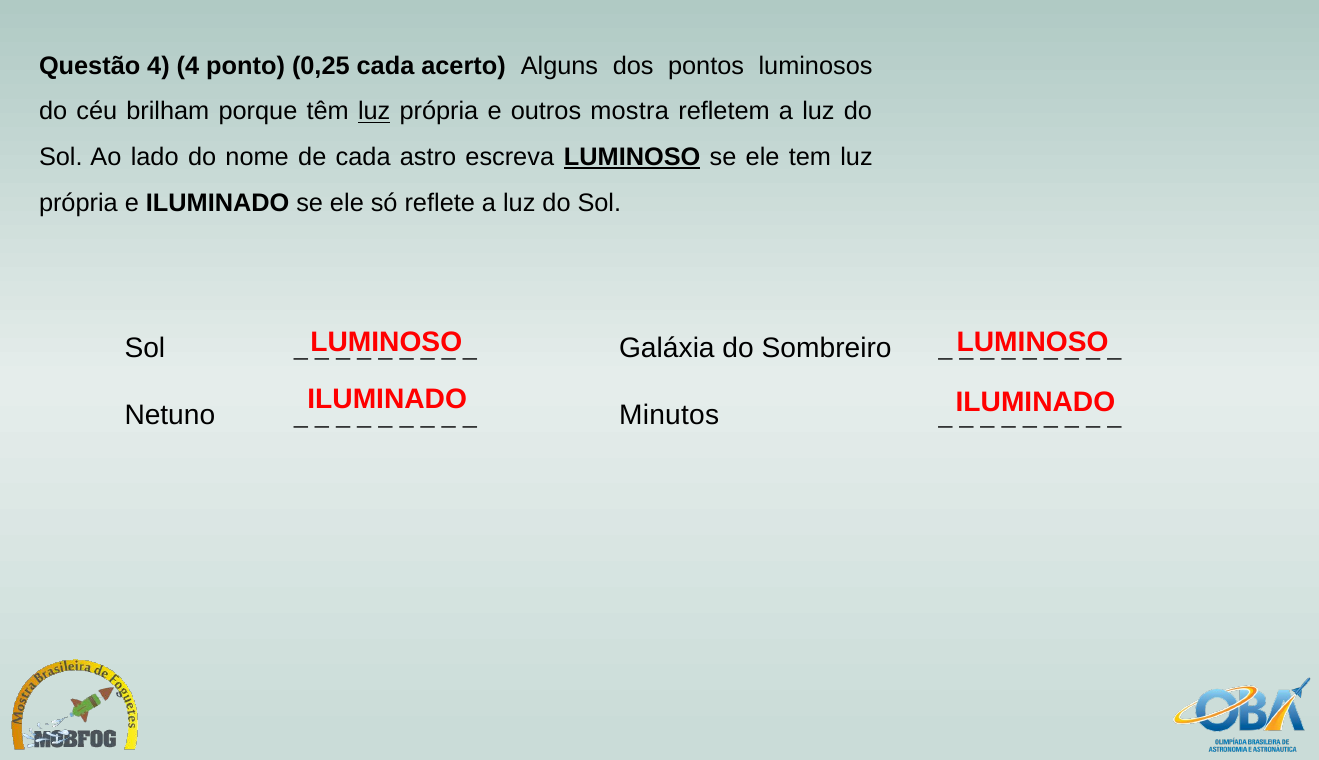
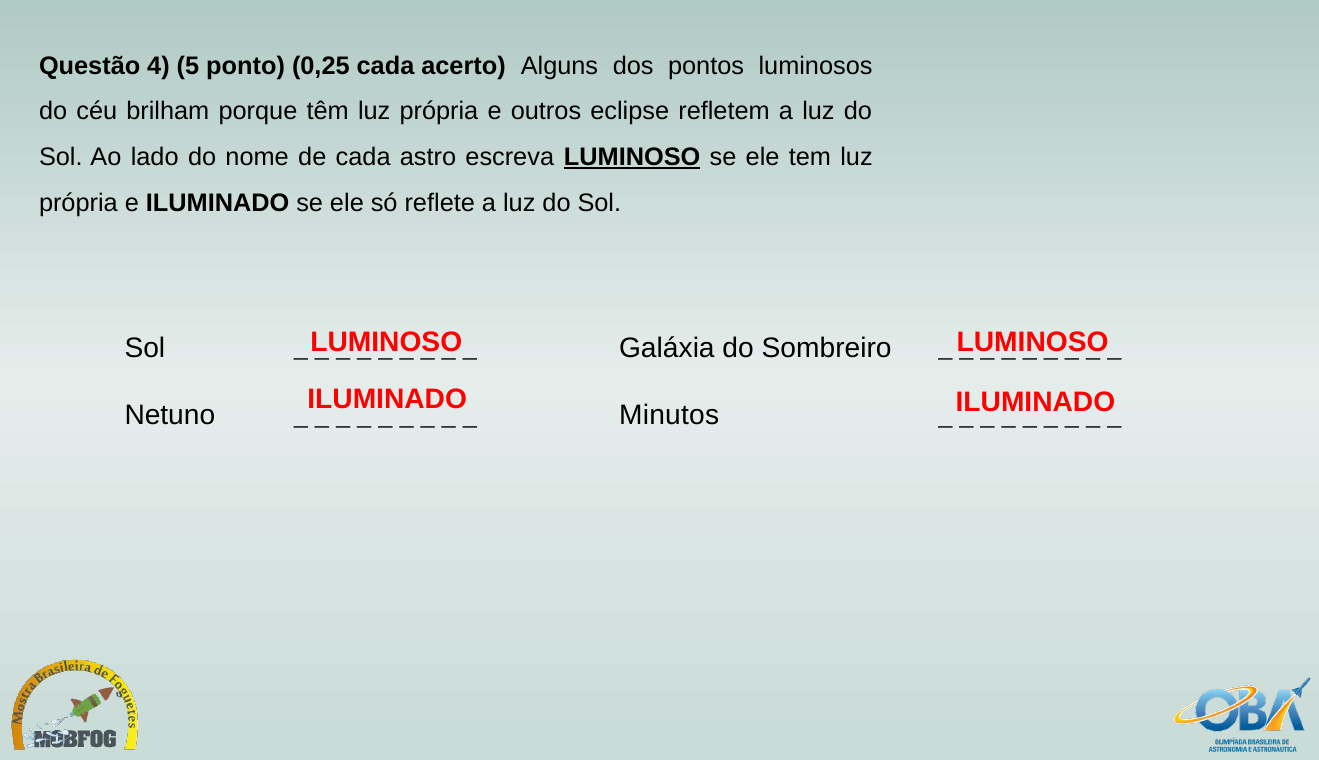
4 4: 4 -> 5 (188, 66)
luz underline: present -> none (374, 112)
mostra: mostra -> eclipse (630, 112)
